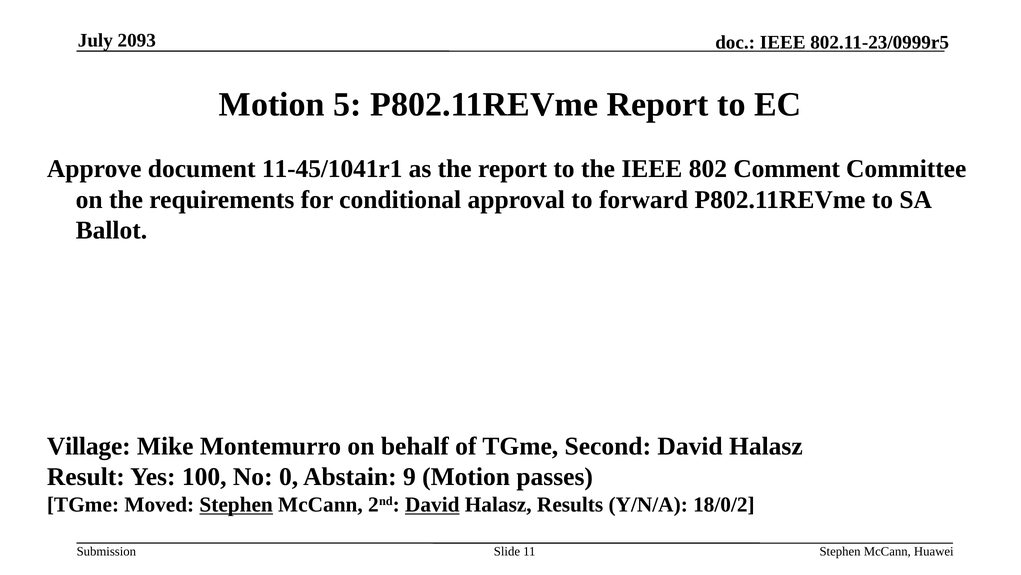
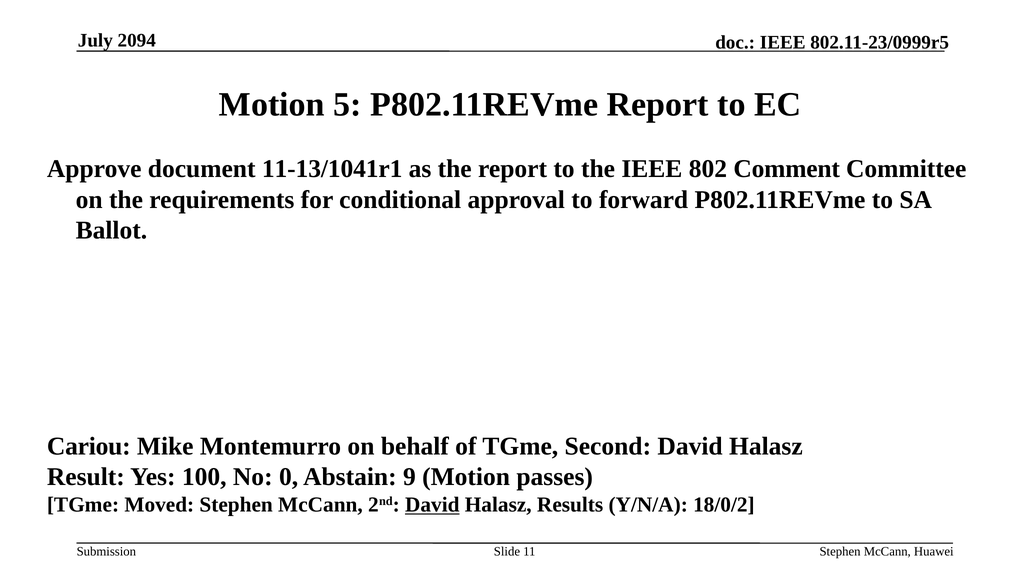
2093: 2093 -> 2094 (137, 41)
11-45/1041r1: 11-45/1041r1 -> 11-13/1041r1 (332, 169)
Village: Village -> Cariou (89, 446)
Stephen underline: present -> none (236, 504)
